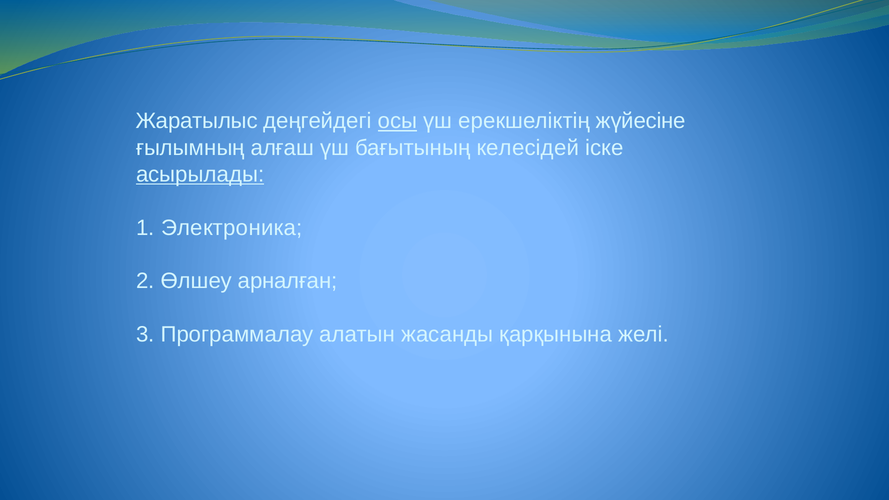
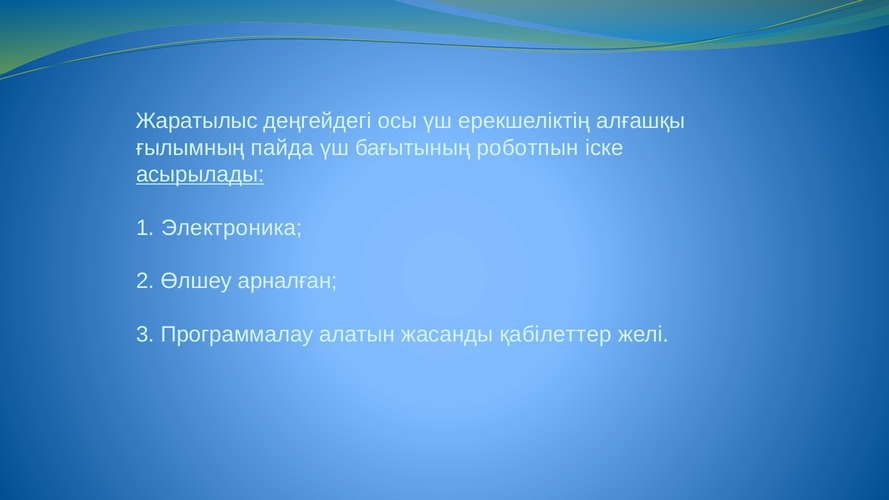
осы underline: present -> none (398, 121)
жүйесіне: жүйесіне -> алғашқы (641, 121)
алғаш: алғаш -> пайда (282, 148)
келесідей: келесідей -> роботпын (528, 148)
қарқынына: қарқынына -> қабілеттер (556, 335)
